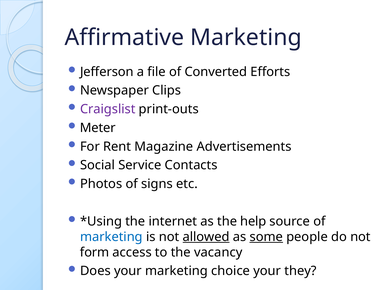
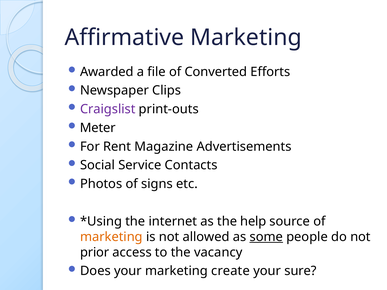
Jefferson: Jefferson -> Awarded (107, 72)
marketing colour: blue -> orange (111, 237)
allowed underline: present -> none (206, 237)
form: form -> prior (95, 252)
choice: choice -> create (230, 271)
they: they -> sure (300, 271)
